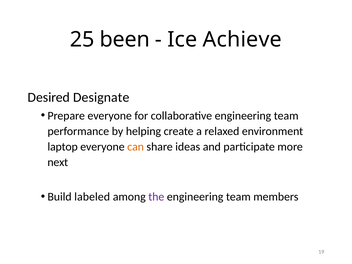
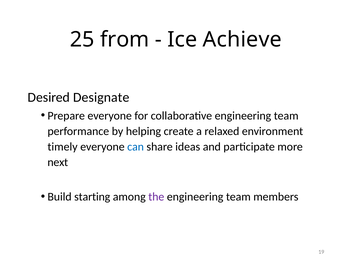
been: been -> from (125, 39)
laptop: laptop -> timely (63, 147)
can colour: orange -> blue (136, 147)
labeled: labeled -> starting (92, 197)
